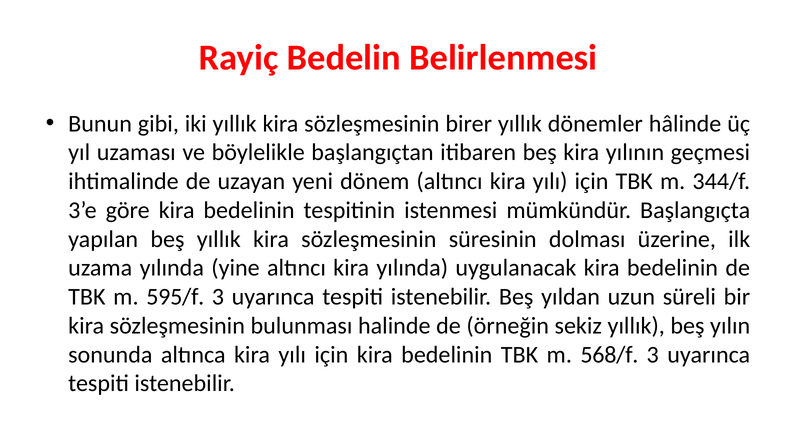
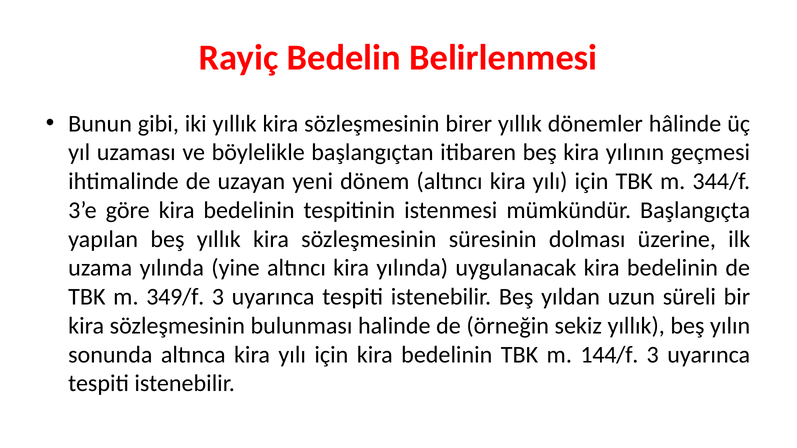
595/f: 595/f -> 349/f (175, 297)
568/f: 568/f -> 144/f (609, 355)
